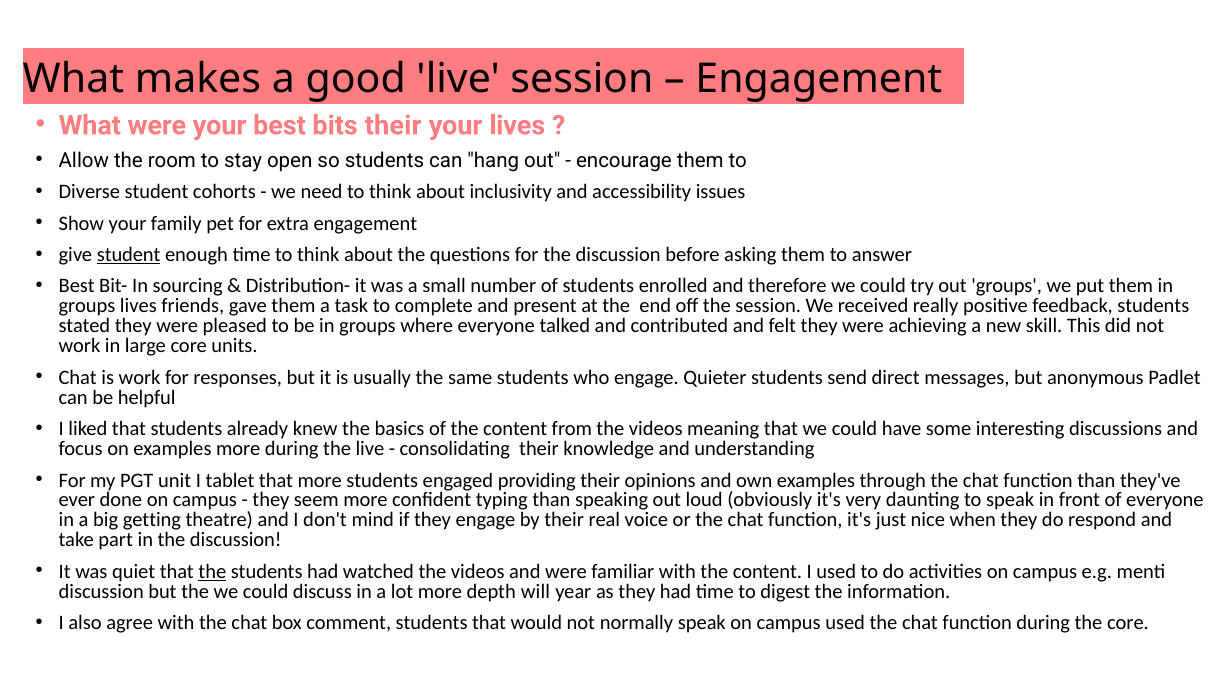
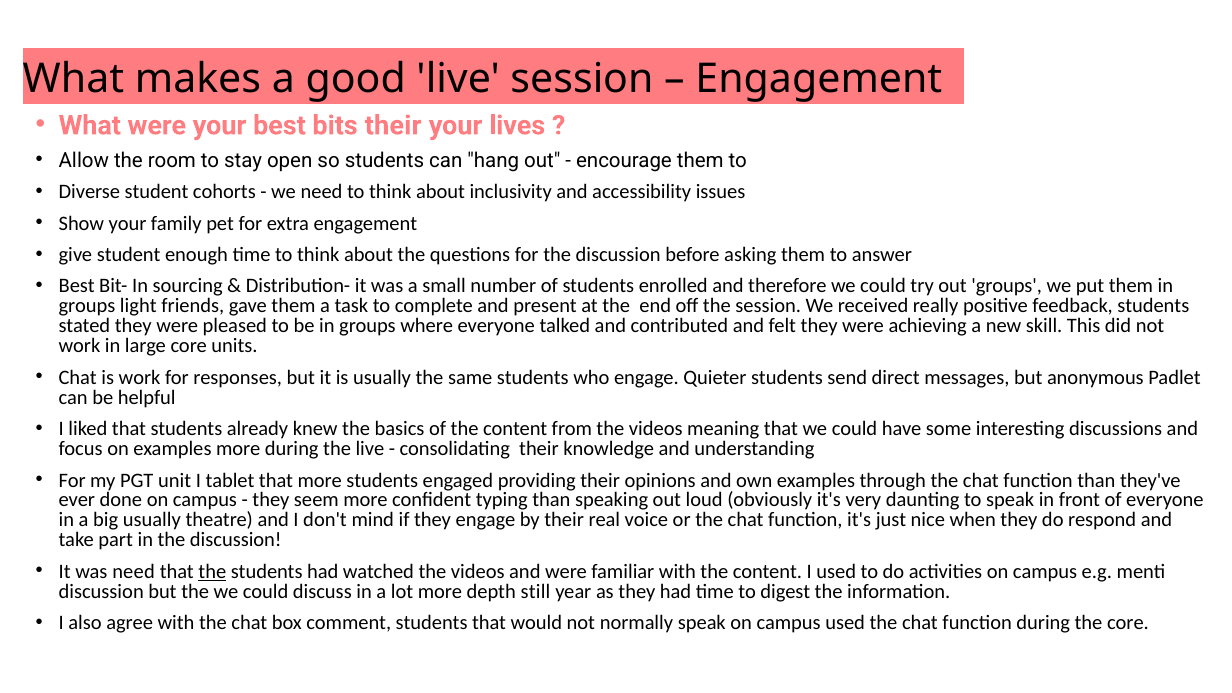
student underline: present -> none (129, 255)
groups lives: lives -> light (138, 306)
big getting: getting -> usually (152, 520)
was quiet: quiet -> need (134, 572)
will: will -> still (535, 591)
